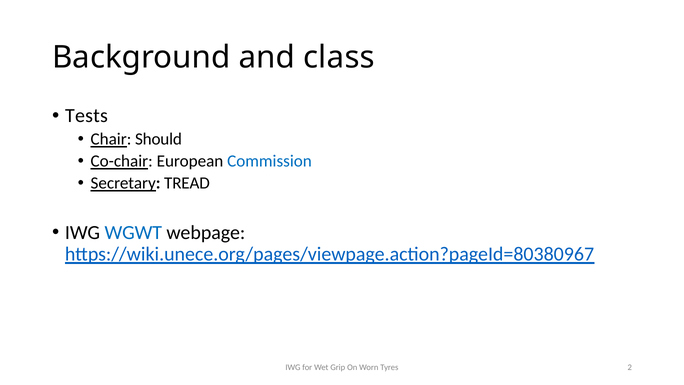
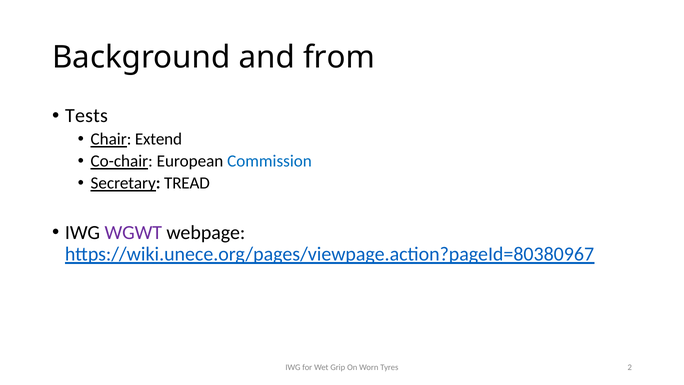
class: class -> from (339, 57)
Should: Should -> Extend (158, 139)
WGWT colour: blue -> purple (133, 232)
